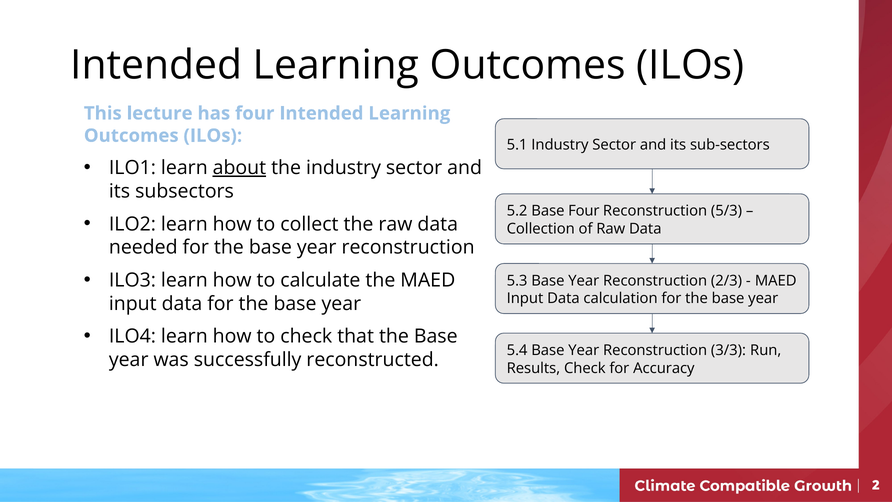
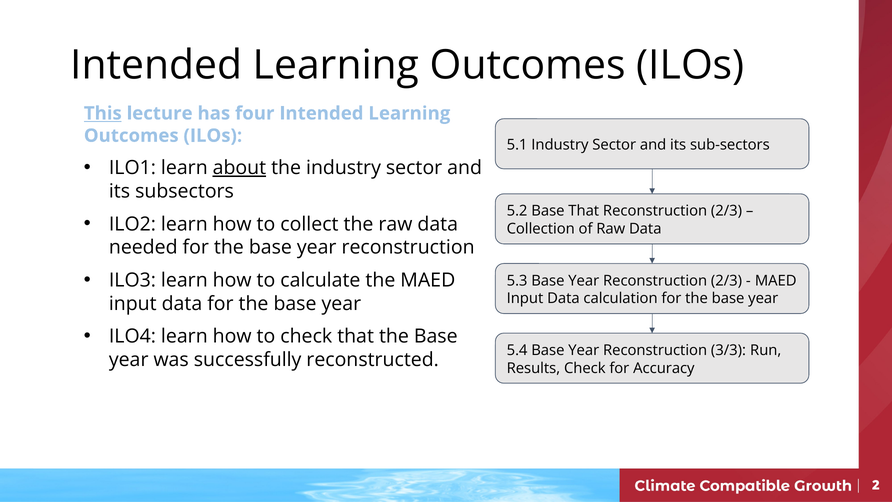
This underline: none -> present (103, 113)
Base Four: Four -> That (584, 211)
5/3: 5/3 -> 2/3 (727, 211)
